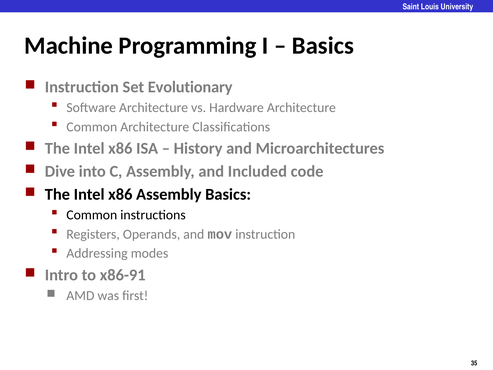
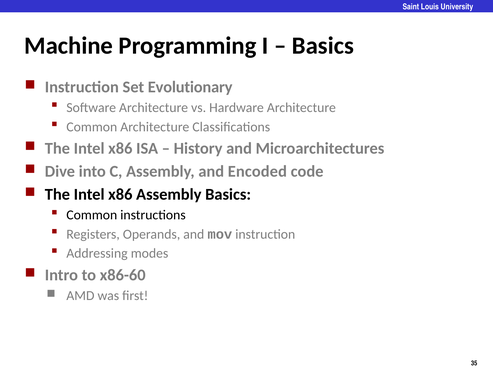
Included: Included -> Encoded (257, 171)
x86-91: x86-91 -> x86-60 (123, 275)
